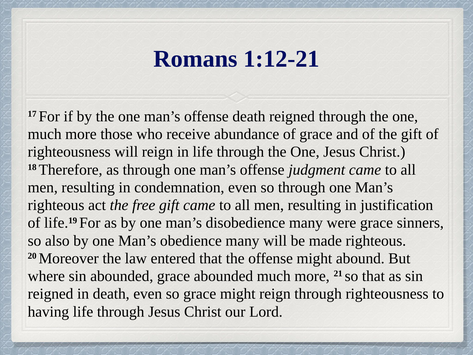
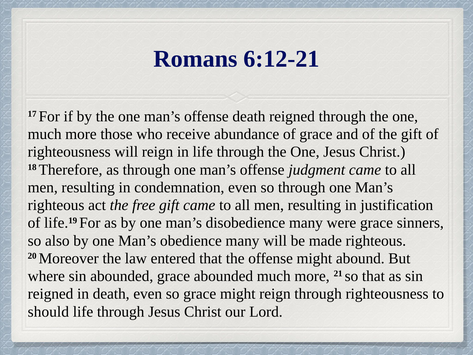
1:12-21: 1:12-21 -> 6:12-21 (281, 59)
having: having -> should (48, 311)
